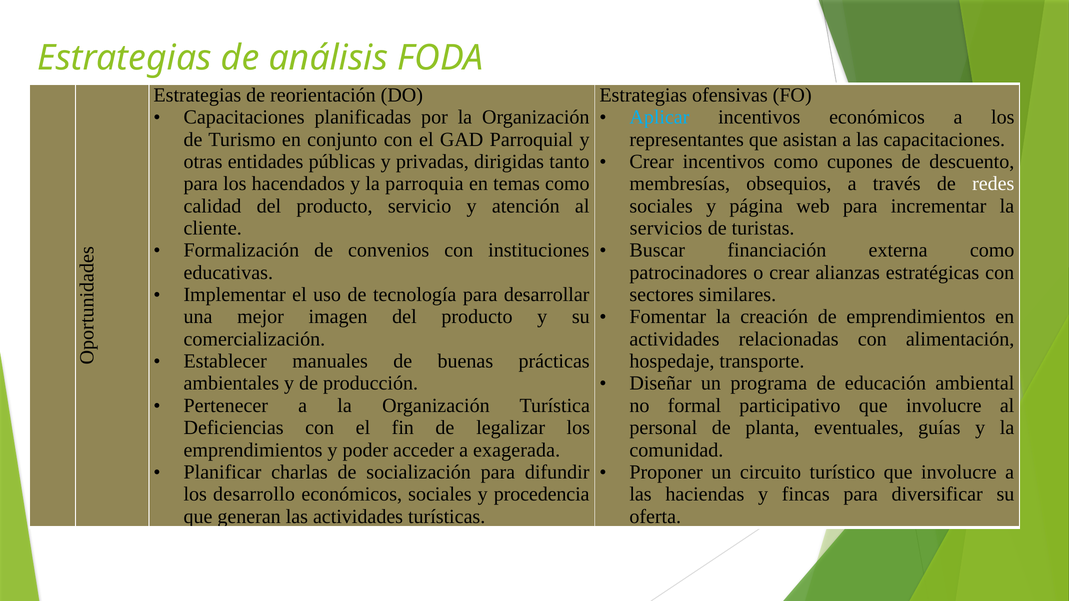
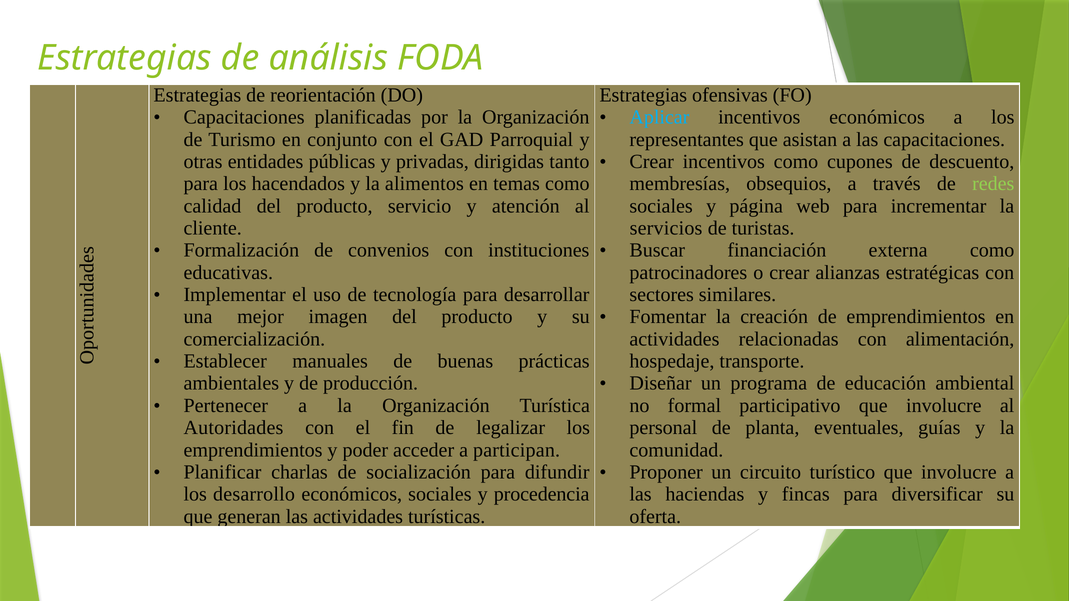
parroquia: parroquia -> alimentos (424, 184)
redes colour: white -> light green (993, 184)
Deficiencias: Deficiencias -> Autoridades (233, 428)
exagerada: exagerada -> participan (517, 450)
